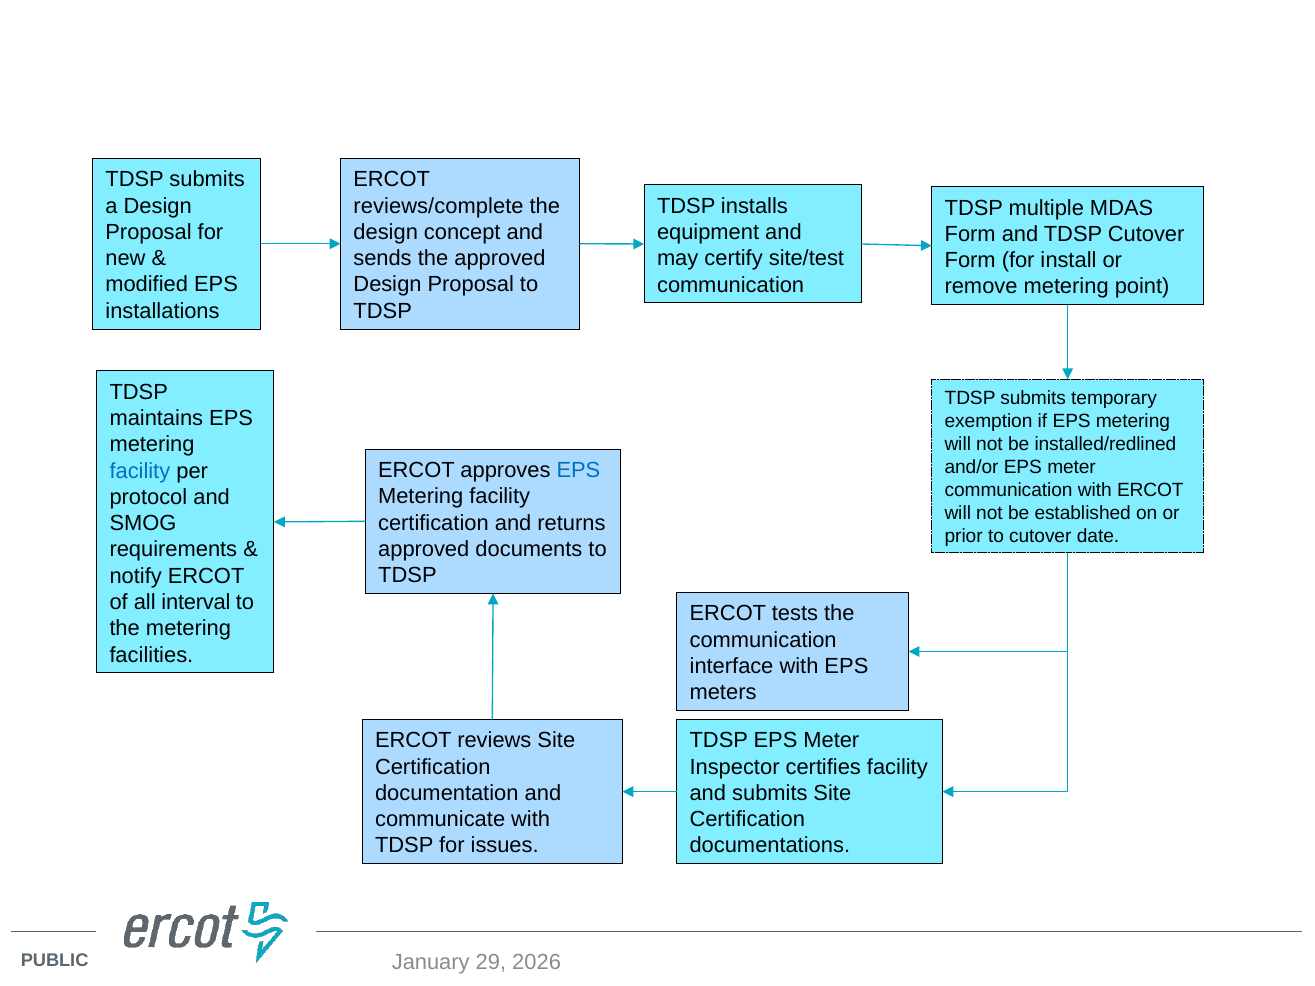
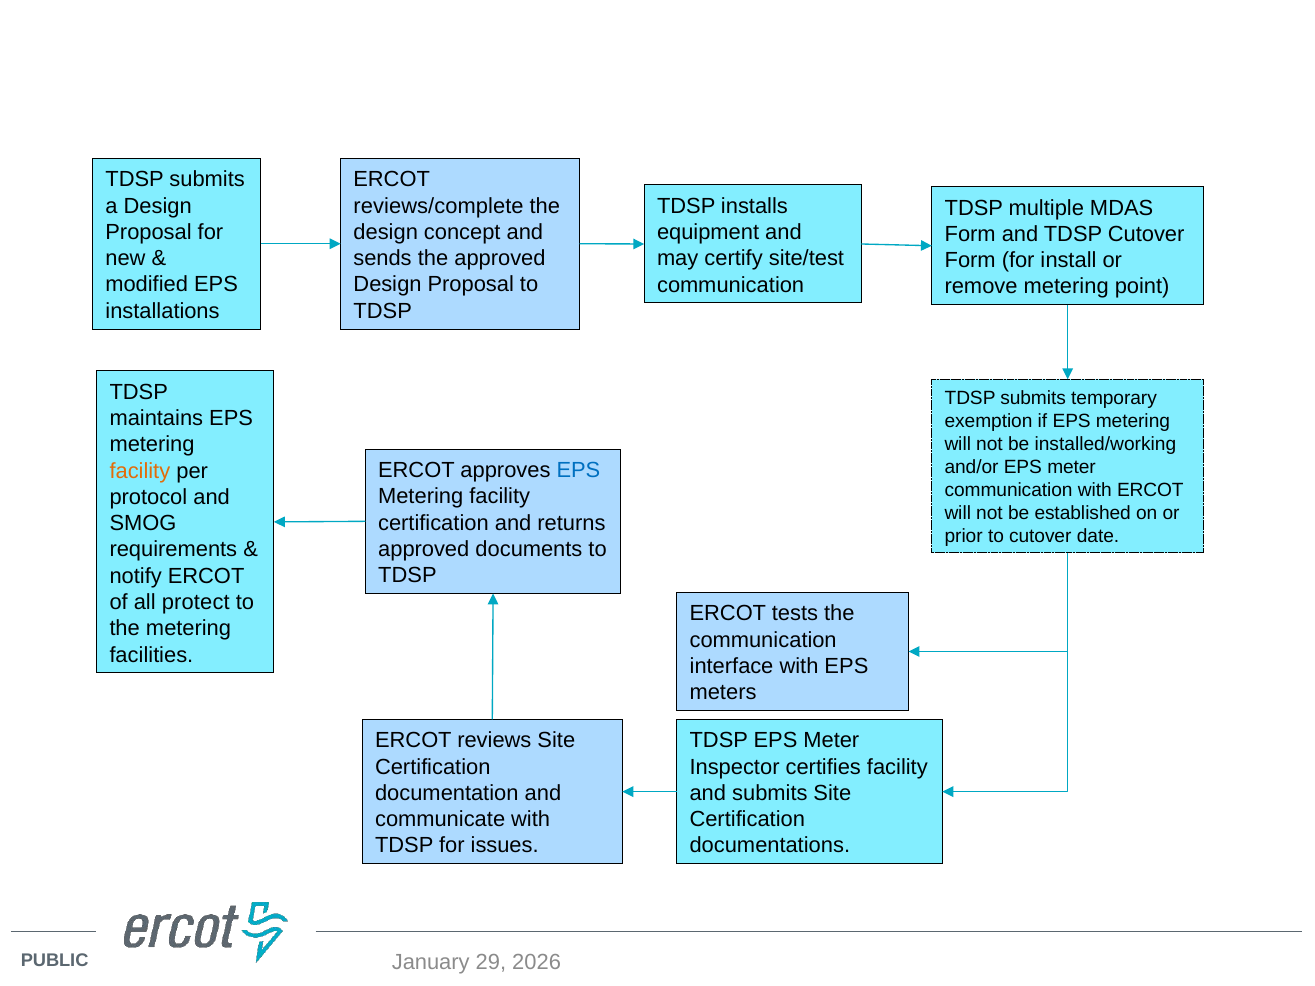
installed/redlined: installed/redlined -> installed/working (1105, 445)
facility colour: blue -> orange (140, 471)
interval: interval -> protect (196, 602)
